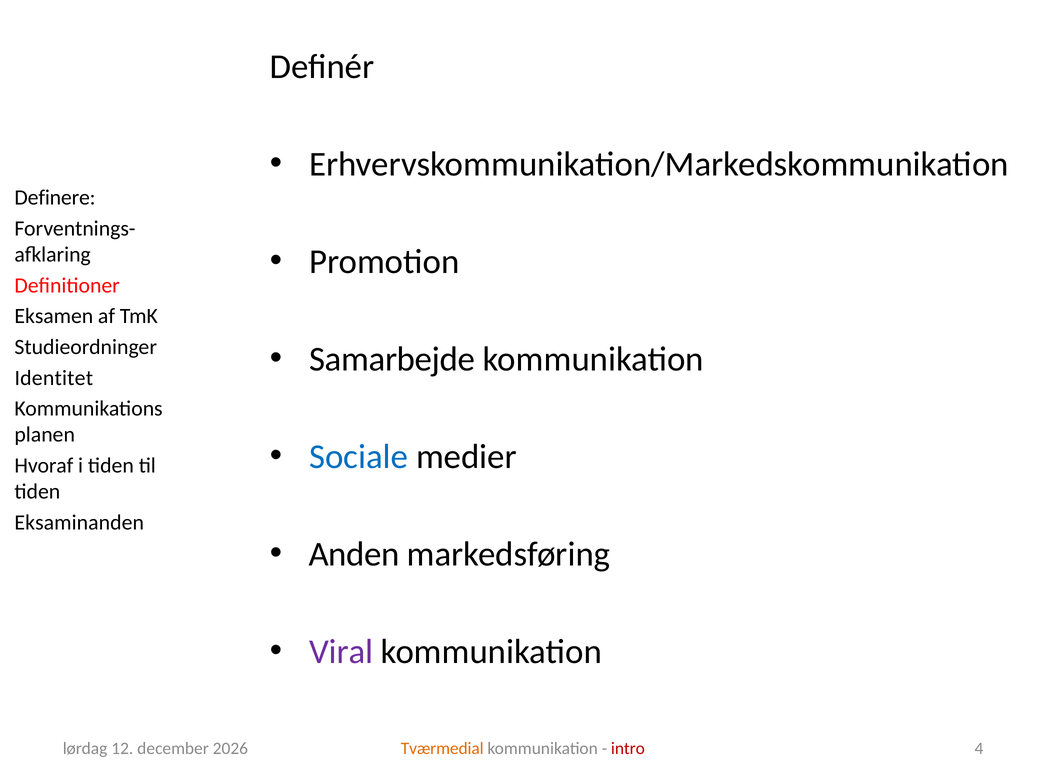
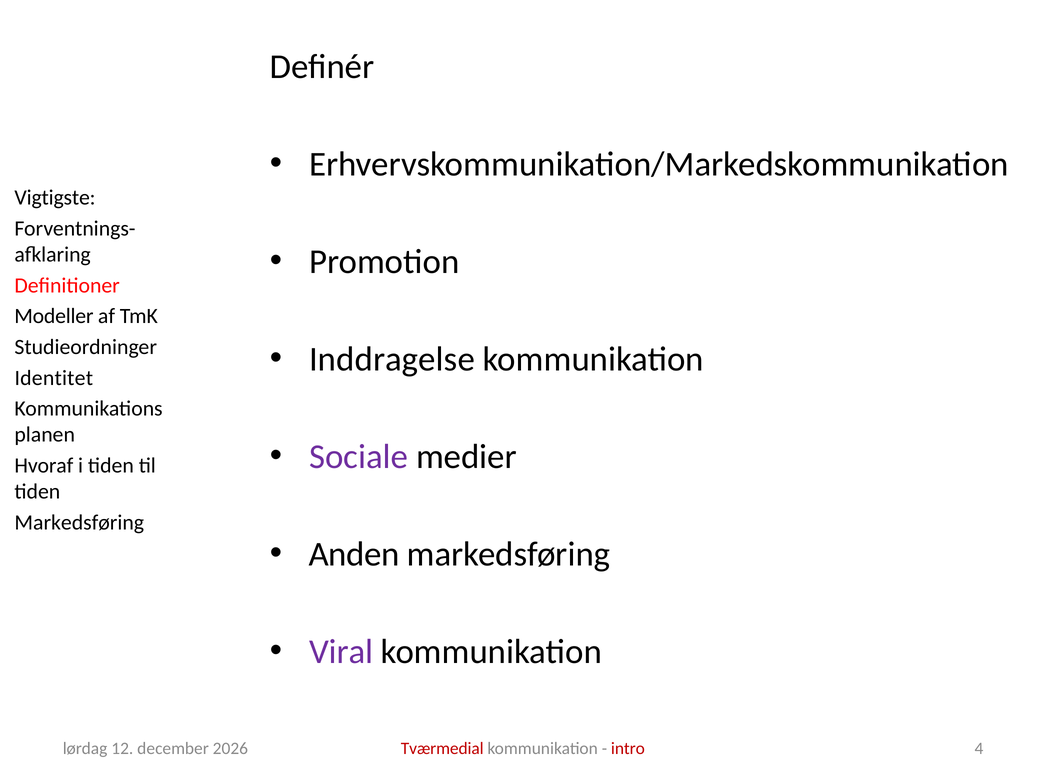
Definere: Definere -> Vigtigste (55, 198)
Eksamen: Eksamen -> Modeller (54, 316)
Samarbejde: Samarbejde -> Inddragelse (392, 359)
Sociale colour: blue -> purple (359, 457)
Eksaminanden: Eksaminanden -> Markedsføring (79, 523)
Tværmedial colour: orange -> red (442, 749)
